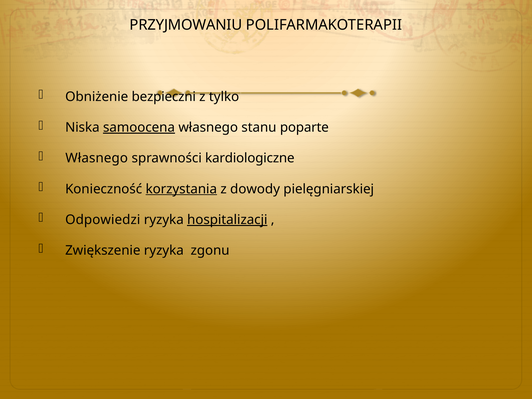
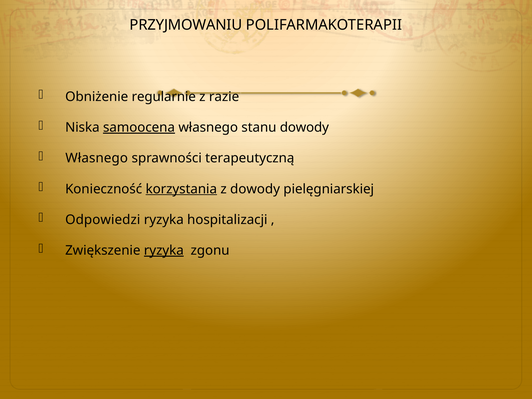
bezpieczni: bezpieczni -> regularnie (164, 97)
tylko: tylko -> razie (224, 97)
stanu poparte: poparte -> dowody (304, 127)
kardiologiczne: kardiologiczne -> terapeutyczną (250, 158)
hospitalizacji underline: present -> none (227, 220)
ryzyka underline: none -> present (164, 250)
